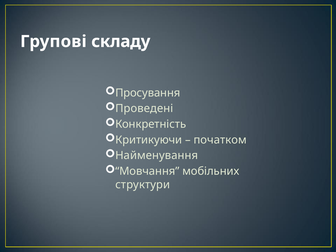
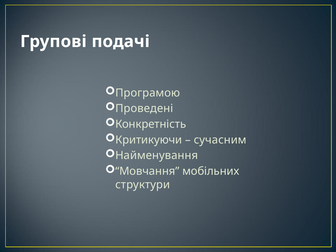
складу: складу -> подачі (121, 41)
Просування: Просування -> Програмою (148, 93)
початком: початком -> сучасним (220, 140)
